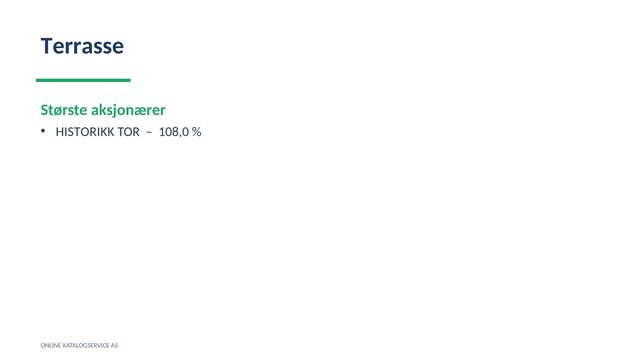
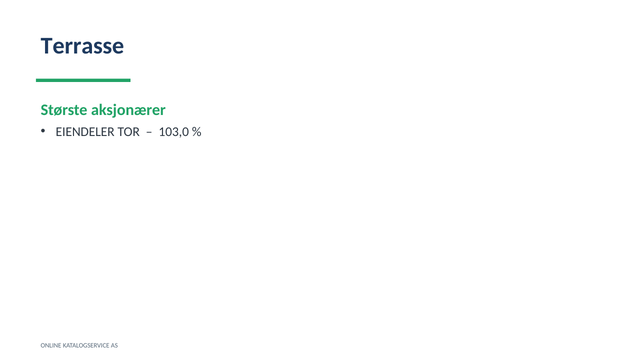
HISTORIKK: HISTORIKK -> EIENDELER (85, 132)
108,0: 108,0 -> 103,0 (174, 132)
